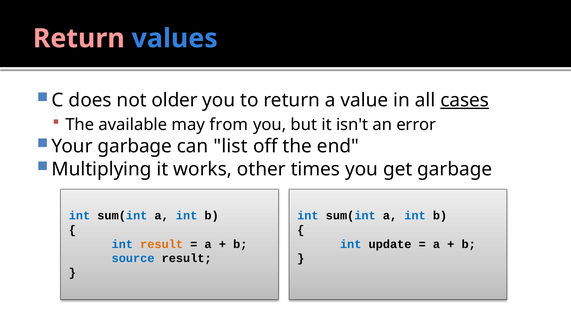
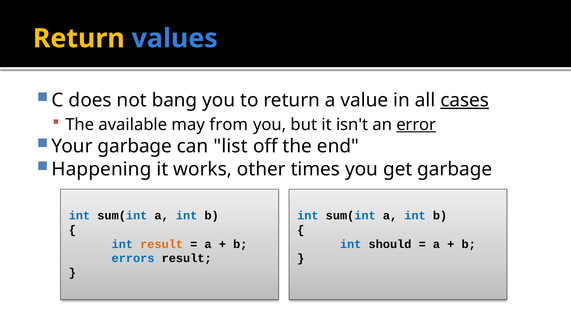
Return colour: pink -> yellow (79, 38)
older: older -> bang (175, 100)
error underline: none -> present (416, 125)
Multiplying: Multiplying -> Happening (102, 169)
update: update -> should (390, 244)
source: source -> errors (133, 258)
